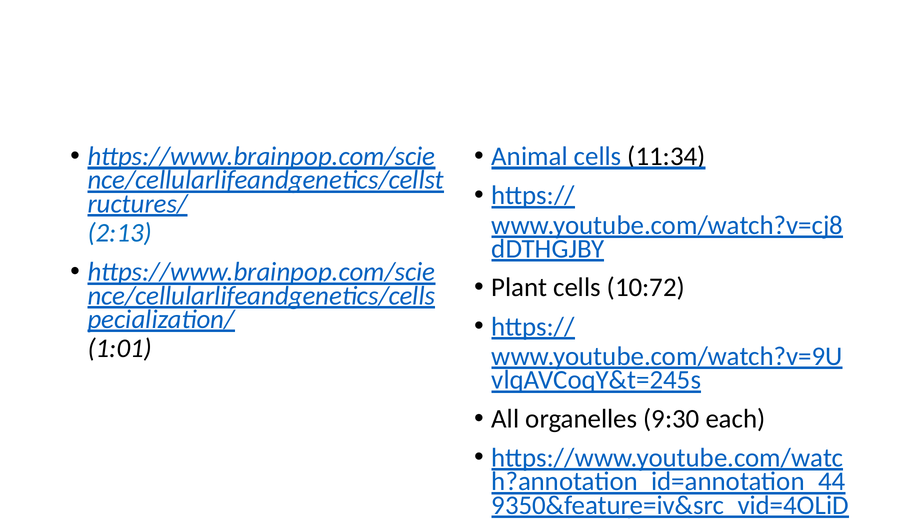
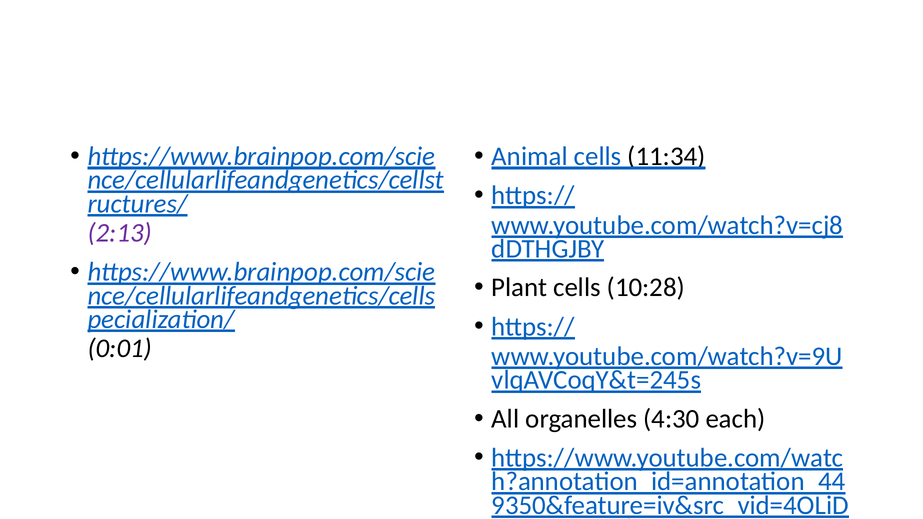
2:13 colour: blue -> purple (120, 233)
10:72: 10:72 -> 10:28 (646, 288)
1:01: 1:01 -> 0:01 (120, 349)
9:30: 9:30 -> 4:30 (671, 419)
